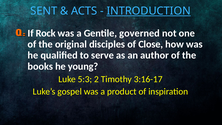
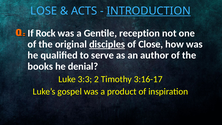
SENT: SENT -> LOSE (44, 11)
governed: governed -> reception (140, 33)
disciples underline: none -> present (107, 44)
young: young -> denial (83, 66)
5:3: 5:3 -> 3:3 (85, 79)
